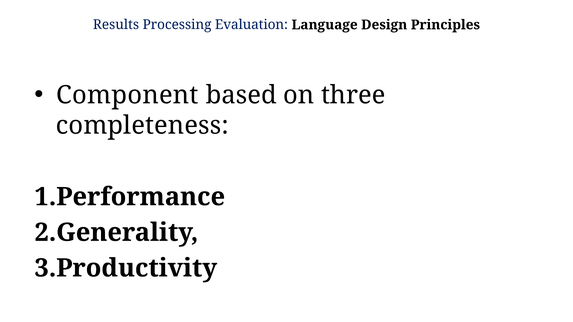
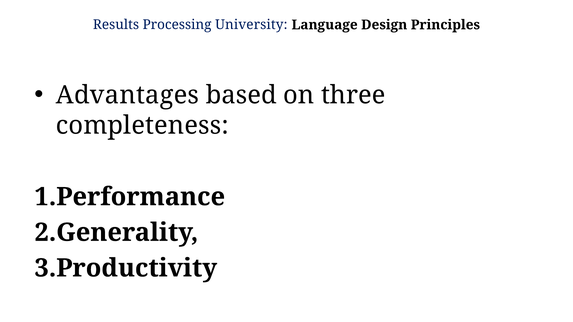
Evaluation: Evaluation -> University (251, 25)
Component: Component -> Advantages (127, 95)
